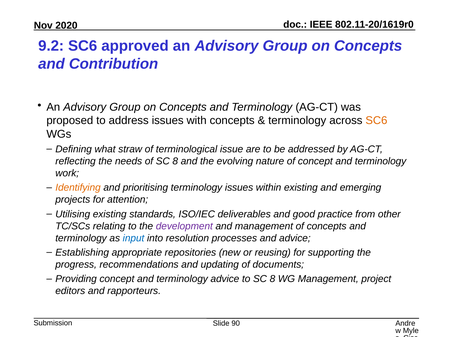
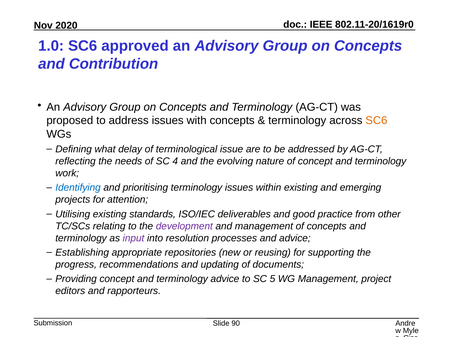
9.2: 9.2 -> 1.0 (51, 46)
straw: straw -> delay (130, 149)
of SC 8: 8 -> 4 (175, 161)
Identifying colour: orange -> blue (78, 188)
input colour: blue -> purple (134, 238)
to SC 8: 8 -> 5 (272, 279)
